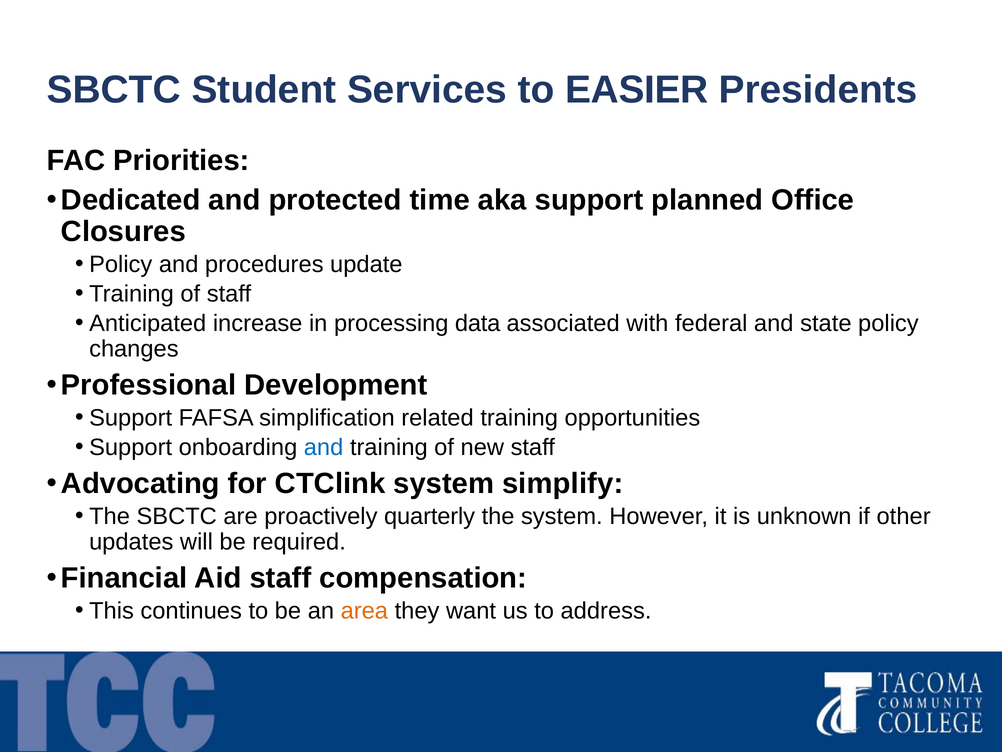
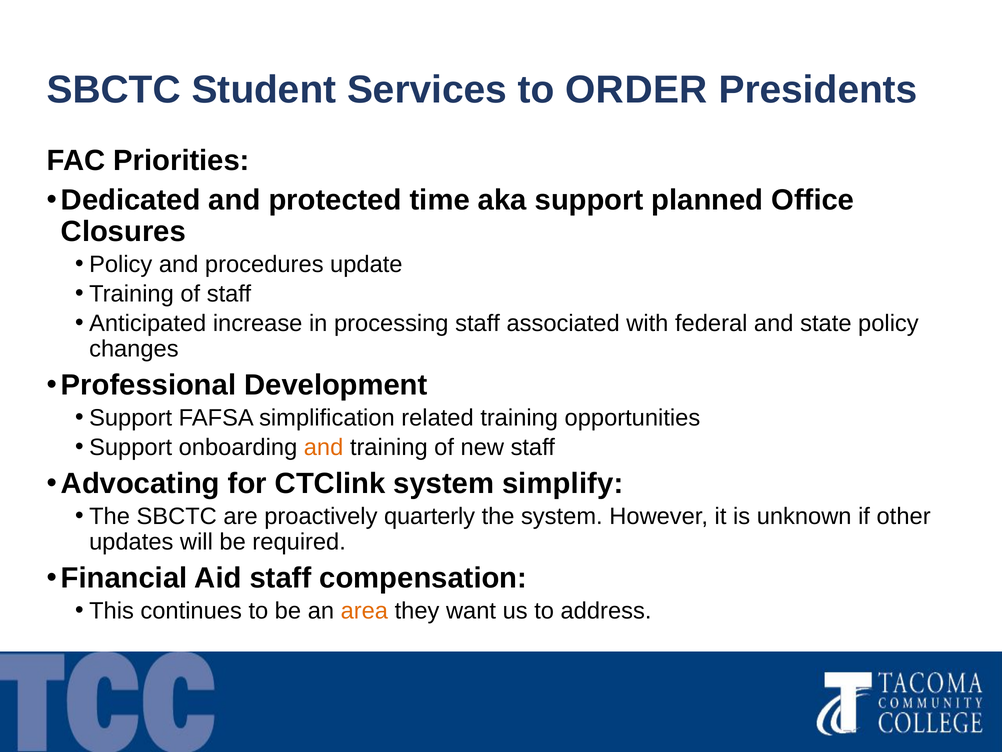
EASIER: EASIER -> ORDER (636, 90)
processing data: data -> staff (478, 323)
and colour: blue -> orange (324, 447)
